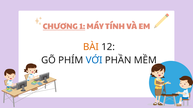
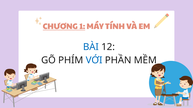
BÀI colour: orange -> blue (91, 47)
